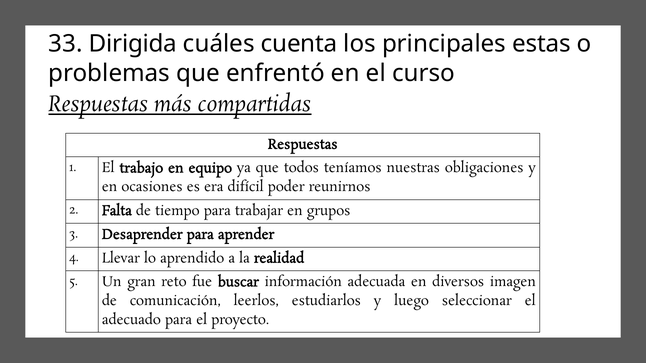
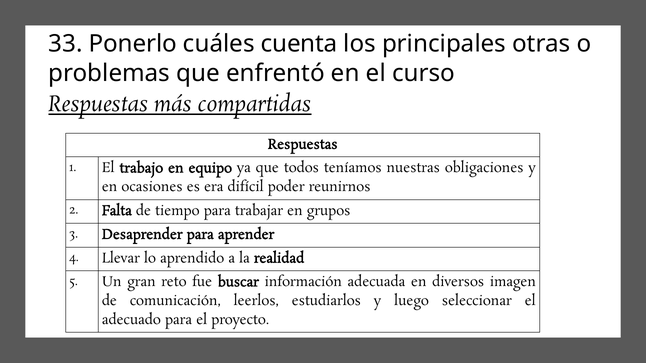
Dirigida: Dirigida -> Ponerlo (133, 44)
estas: estas -> otras (541, 44)
